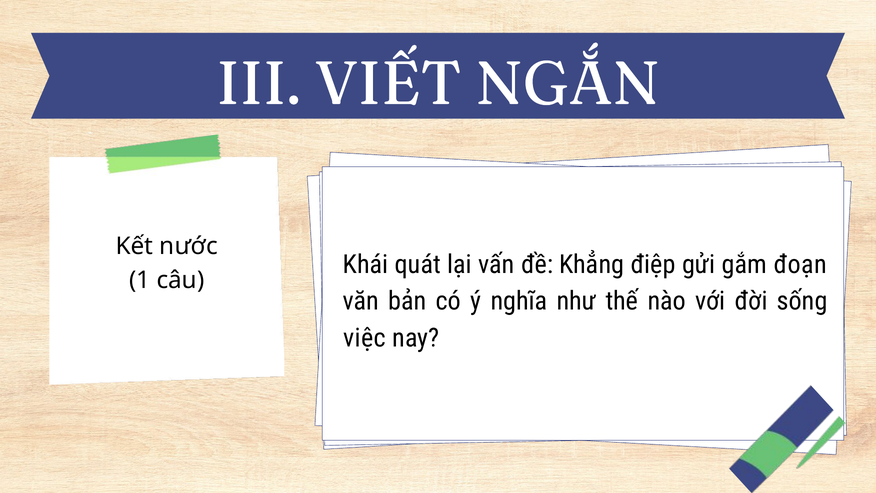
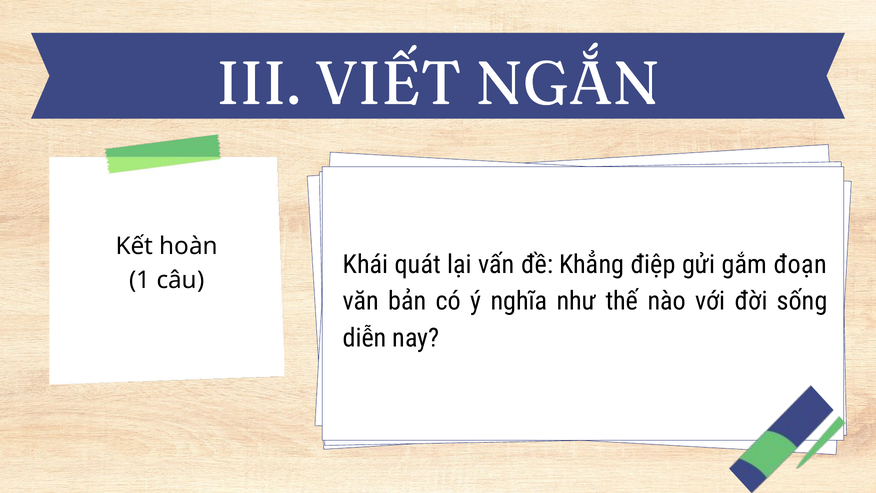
nước: nước -> hoàn (189, 246)
việc: việc -> diễn (365, 338)
